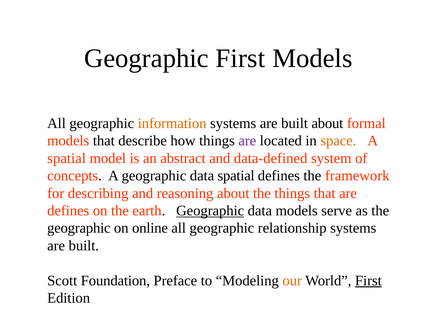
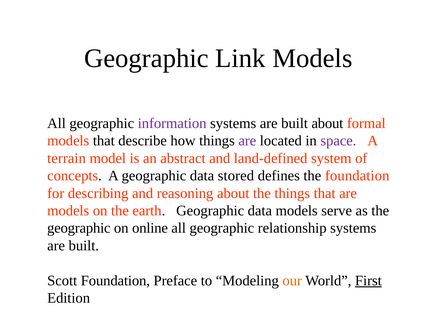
Geographic First: First -> Link (240, 58)
information colour: orange -> purple (172, 123)
space colour: orange -> purple (338, 141)
spatial: spatial -> terrain (67, 158)
data-defined: data-defined -> land-defined (271, 158)
data spatial: spatial -> stored (236, 176)
the framework: framework -> foundation (357, 176)
defines: defines -> models (68, 211)
Geographic underline: present -> none (210, 211)
